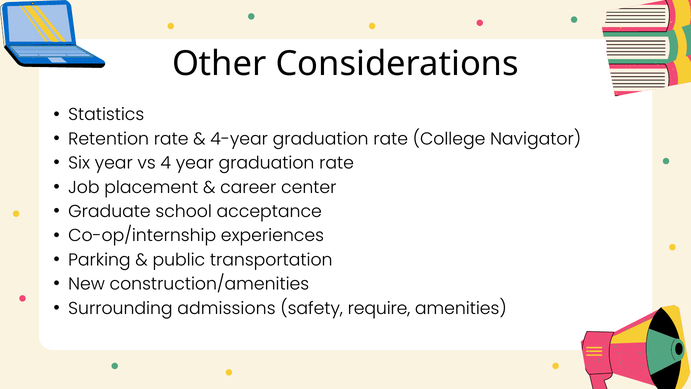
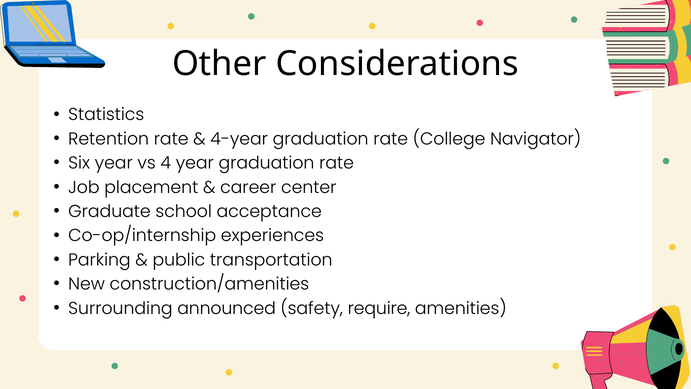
admissions: admissions -> announced (227, 308)
